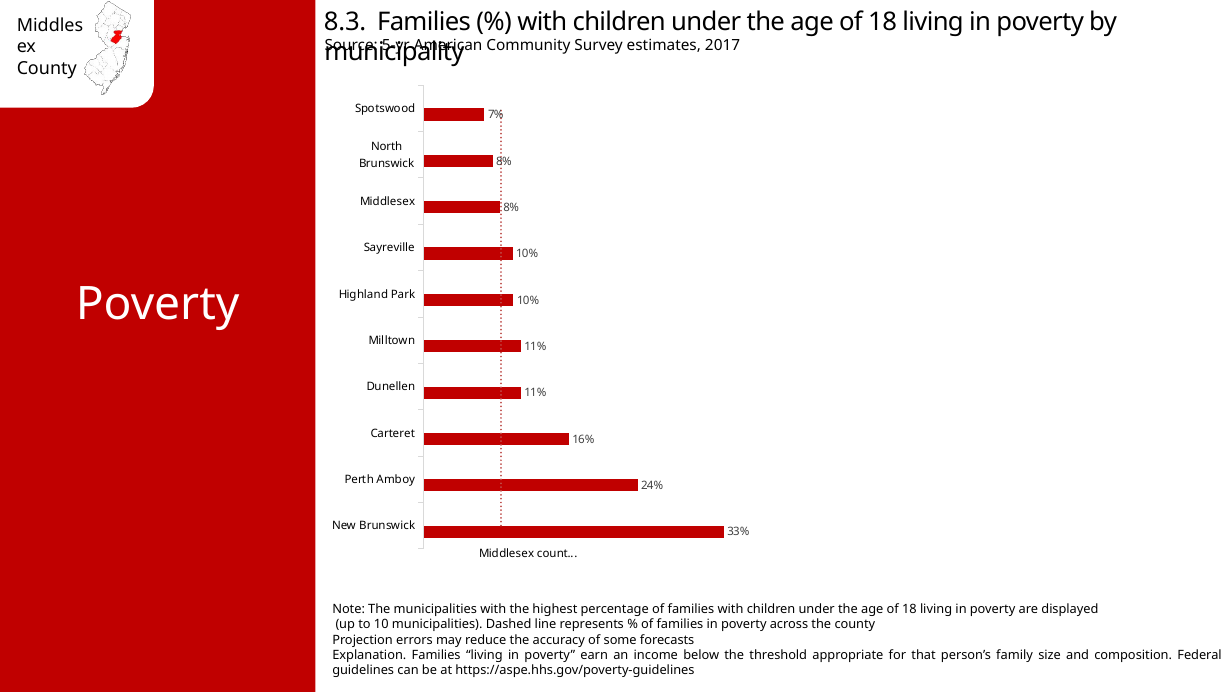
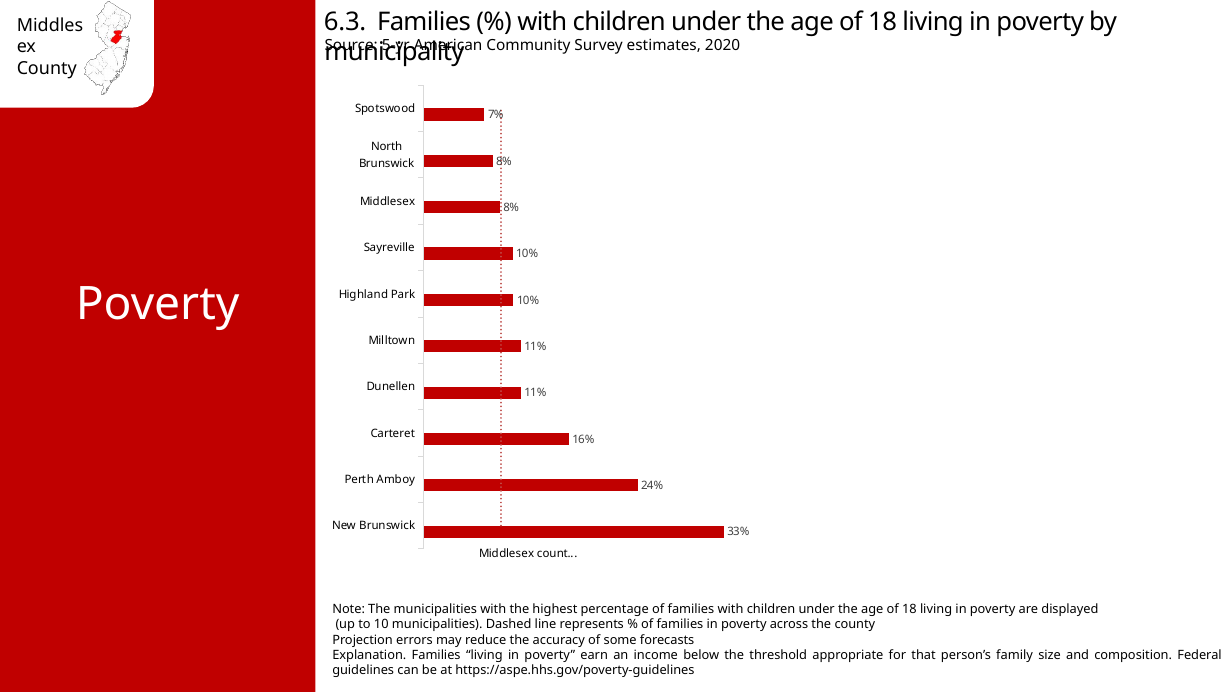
8.3: 8.3 -> 6.3 (345, 22)
2017: 2017 -> 2020 (723, 46)
